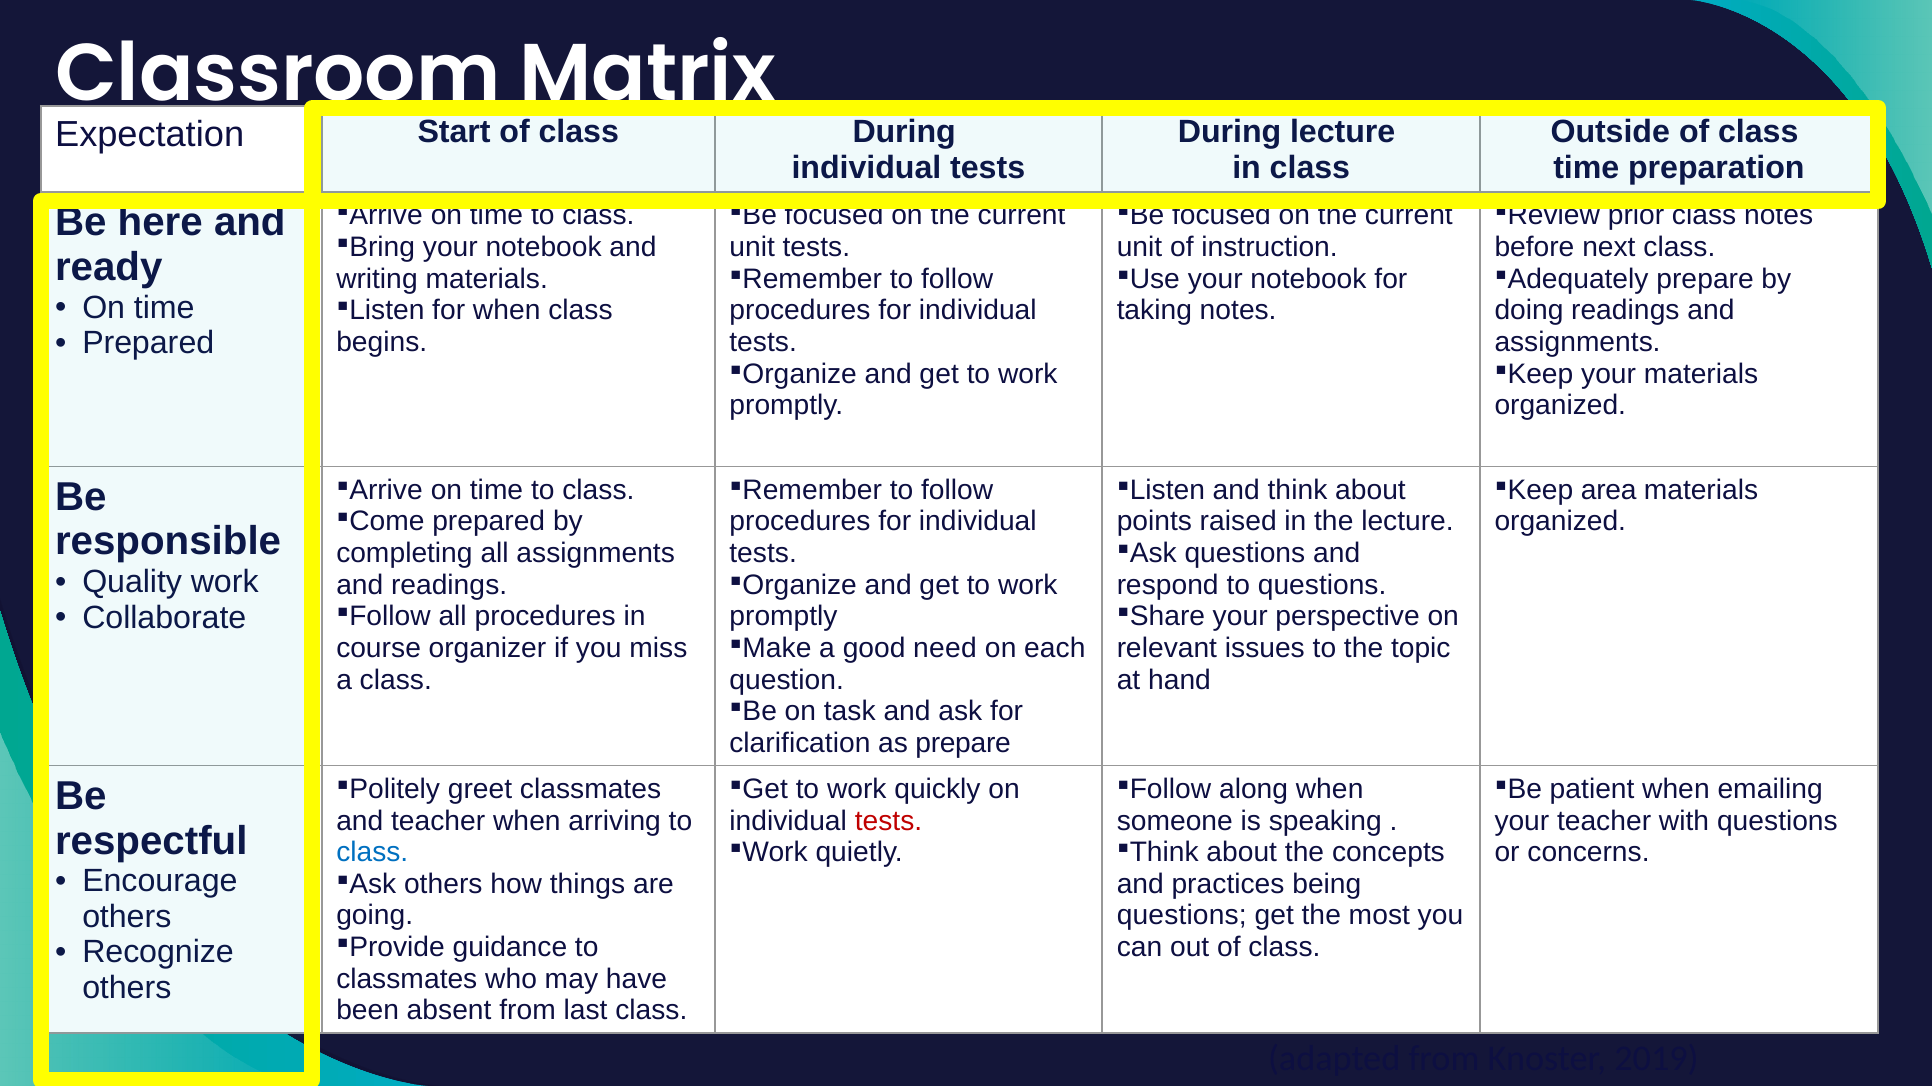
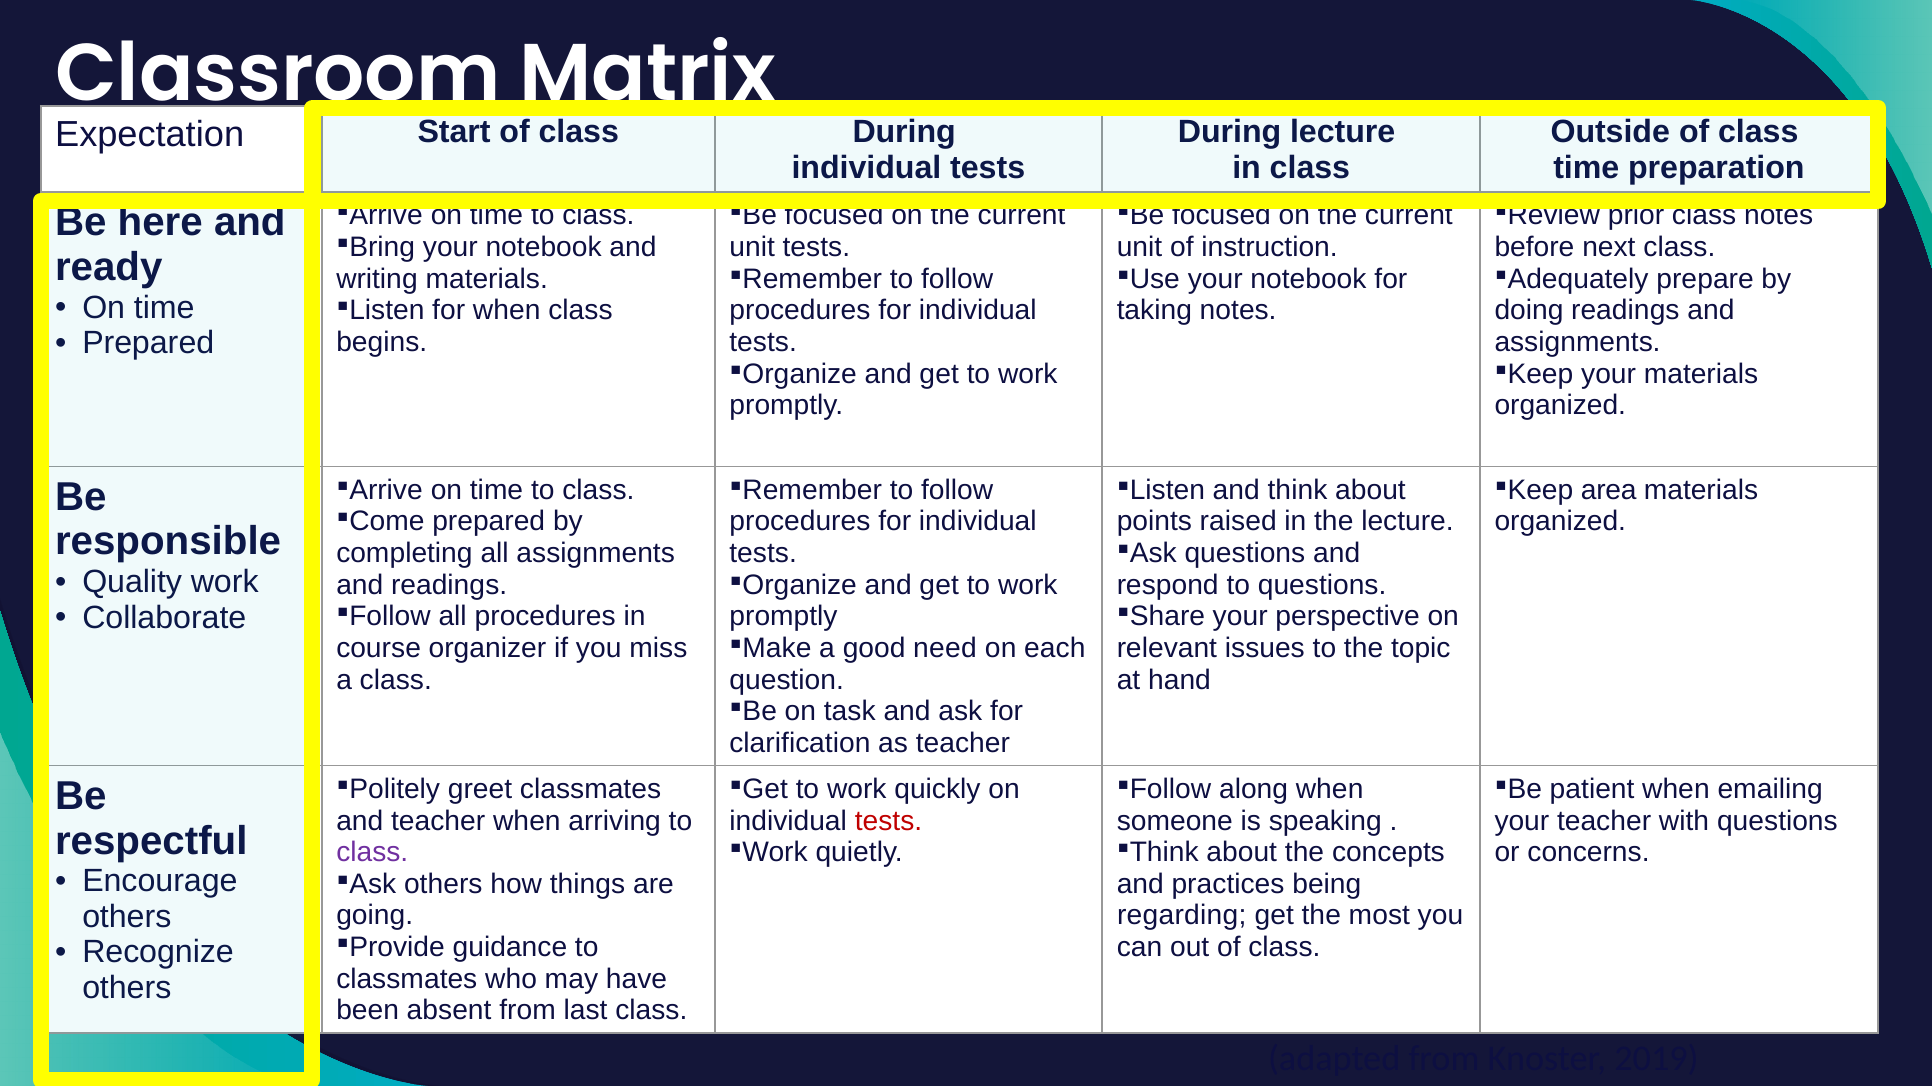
as prepare: prepare -> teacher (963, 744)
class colour: blue -> purple (372, 853)
questions: questions -> regarding (1182, 916)
